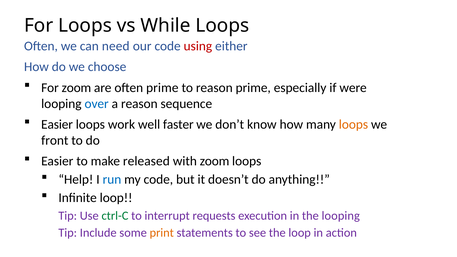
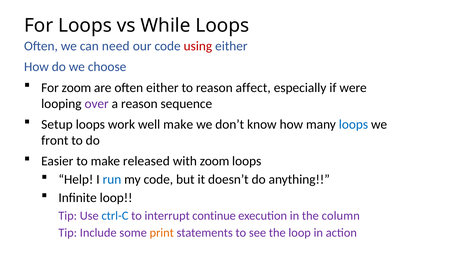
often prime: prime -> either (162, 88)
reason prime: prime -> affect (253, 88)
over colour: blue -> purple (97, 104)
Easier: Easier -> Setup (57, 124)
well faster: faster -> make (178, 124)
loops colour: orange -> blue (353, 124)
ctrl-C colour: green -> blue (115, 216)
requests: requests -> continue (214, 216)
the looping: looping -> column (341, 216)
